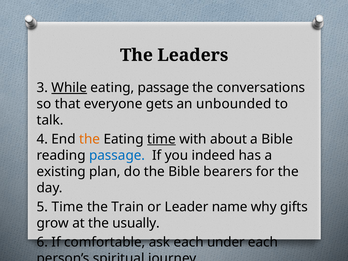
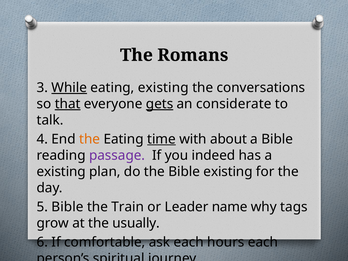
Leaders: Leaders -> Romans (193, 55)
eating passage: passage -> existing (163, 88)
that underline: none -> present (68, 104)
gets underline: none -> present (160, 104)
unbounded: unbounded -> considerate (234, 104)
passage colour: blue -> purple (117, 155)
Bible bearers: bearers -> existing (228, 172)
5 Time: Time -> Bible (67, 207)
gifts: gifts -> tags (294, 207)
under: under -> hours (226, 242)
